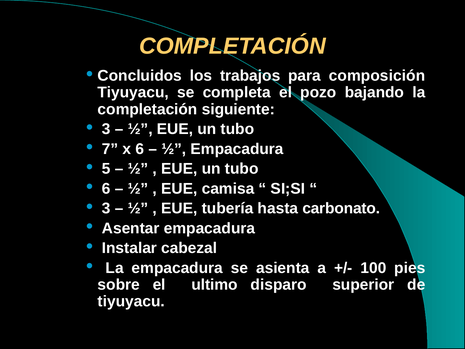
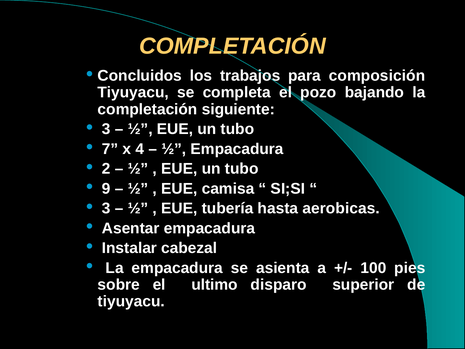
x 6: 6 -> 4 (140, 149)
5: 5 -> 2 (106, 169)
6: 6 -> 9 (106, 188)
carbonato: carbonato -> aerobicas (341, 208)
